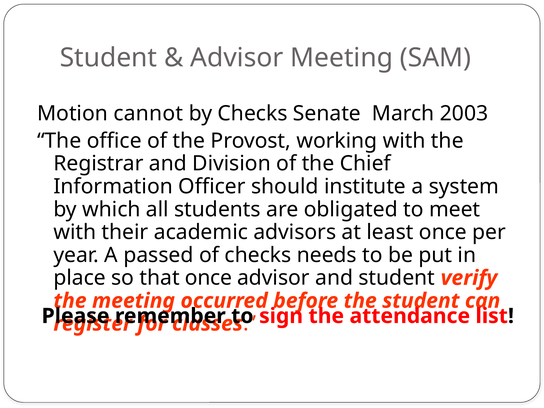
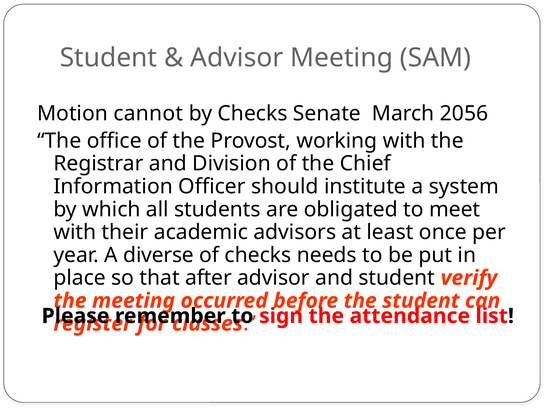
2003: 2003 -> 2056 (464, 114)
passed: passed -> diverse (159, 255)
that once: once -> after (208, 278)
